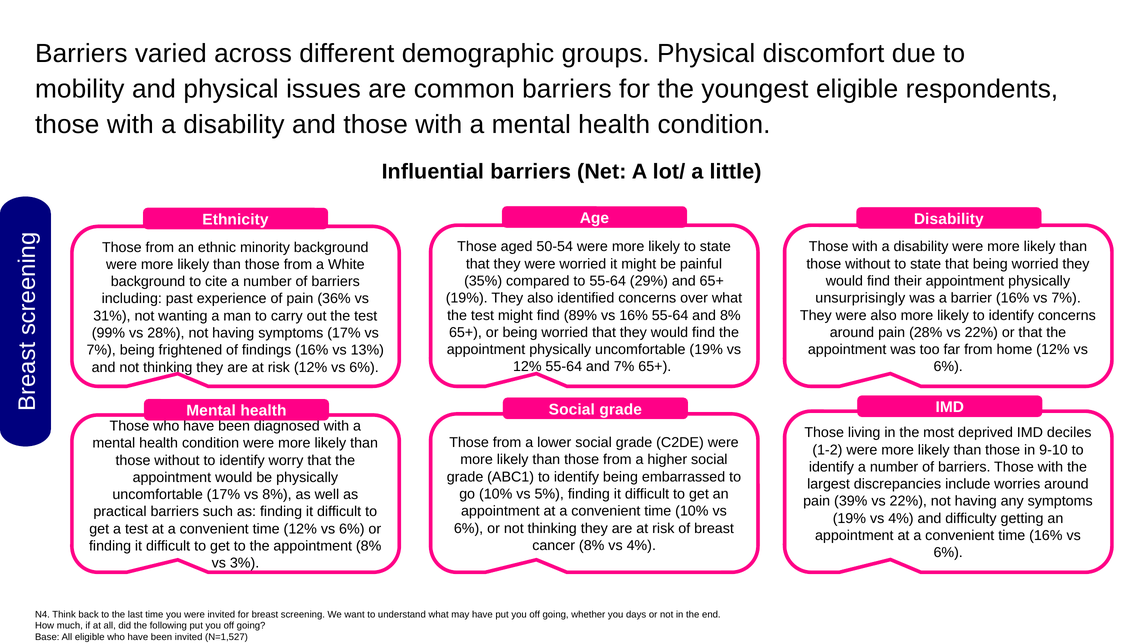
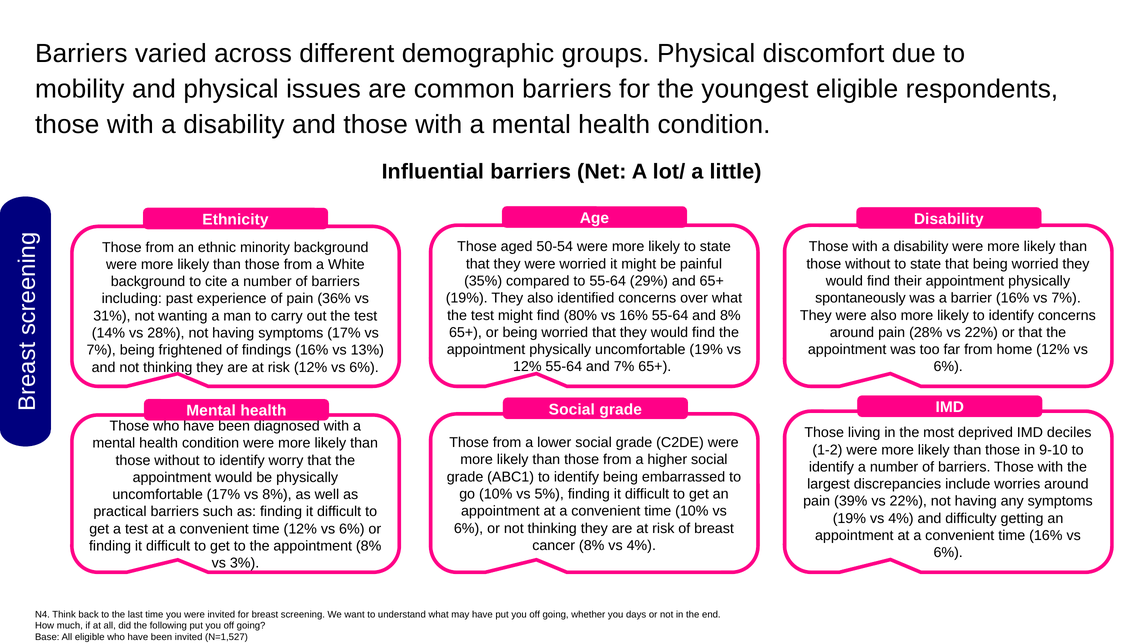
unsurprisingly: unsurprisingly -> spontaneously (860, 298)
89%: 89% -> 80% (580, 316)
99%: 99% -> 14% (108, 333)
